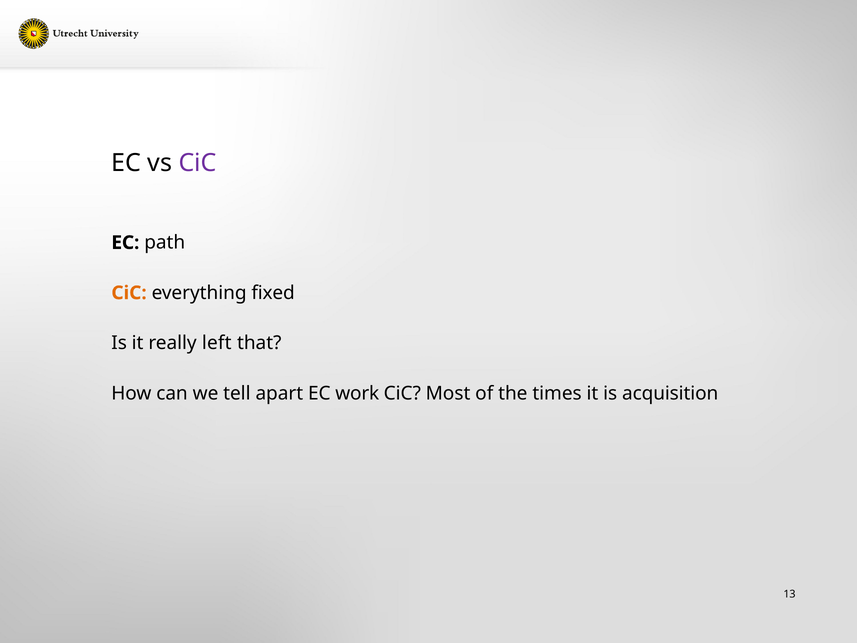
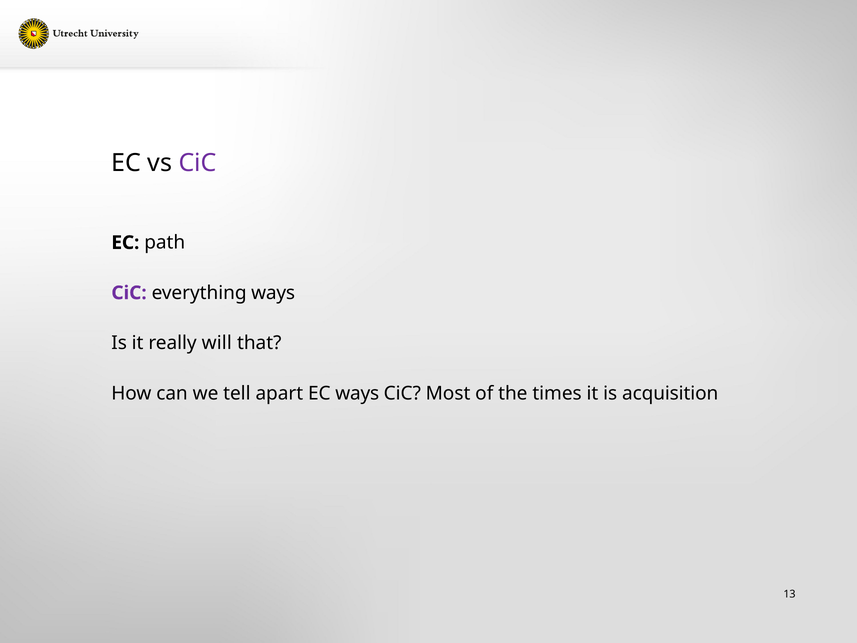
CiC colour: orange -> purple (129, 293)
everything fixed: fixed -> ways (273, 293)
left: left -> will (217, 343)
EC work: work -> ways (357, 393)
